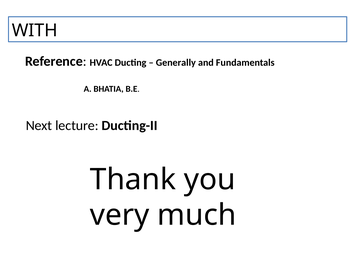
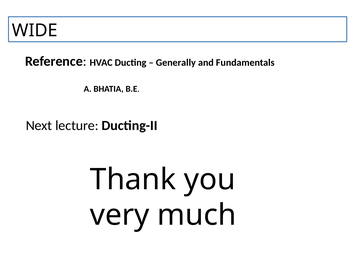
WITH: WITH -> WIDE (35, 31)
